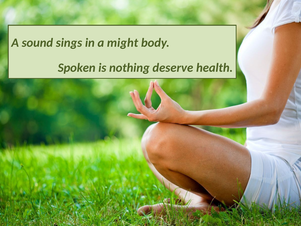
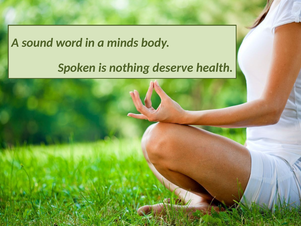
sings: sings -> word (69, 43)
might: might -> minds (123, 43)
